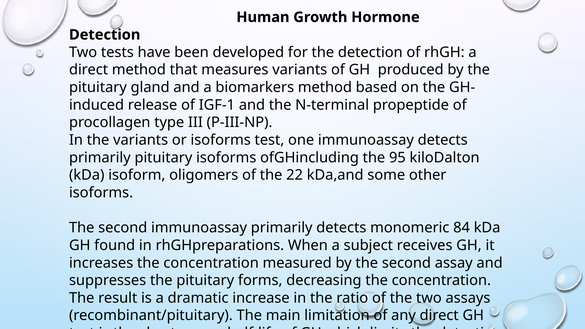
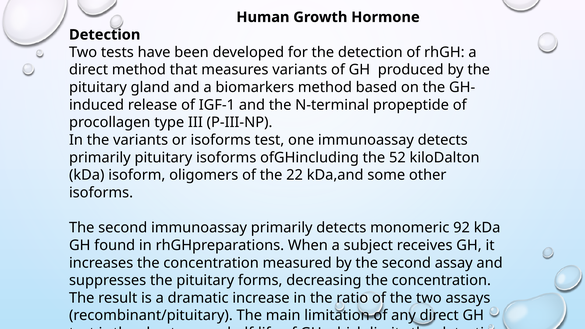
95: 95 -> 52 (397, 158)
84: 84 -> 92 (462, 228)
